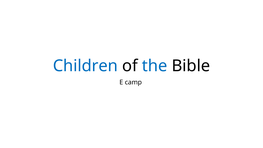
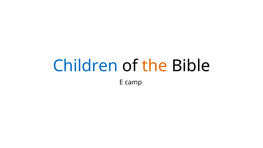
the colour: blue -> orange (155, 66)
